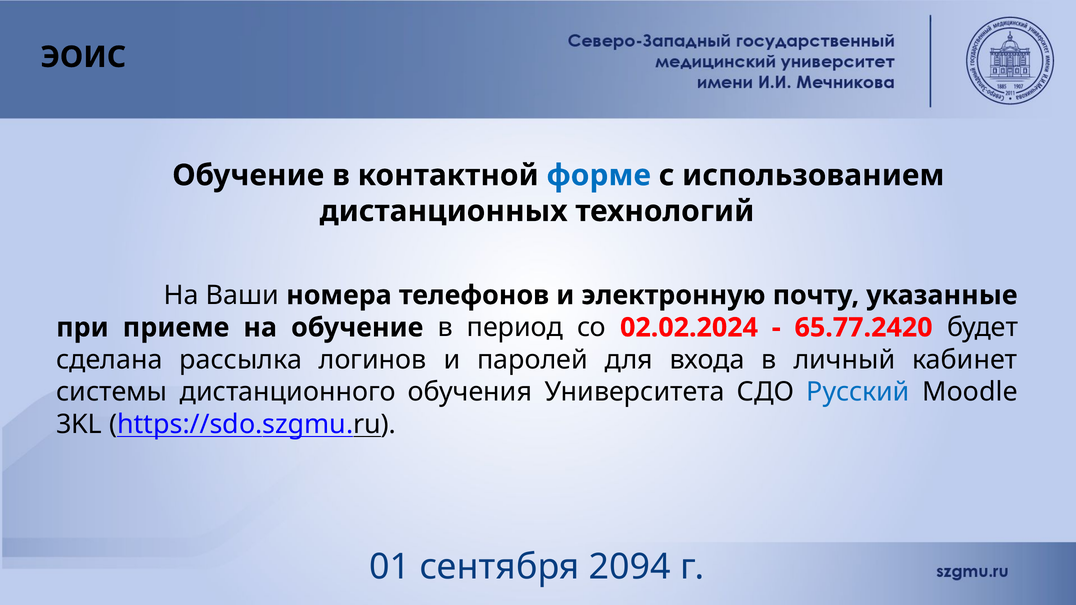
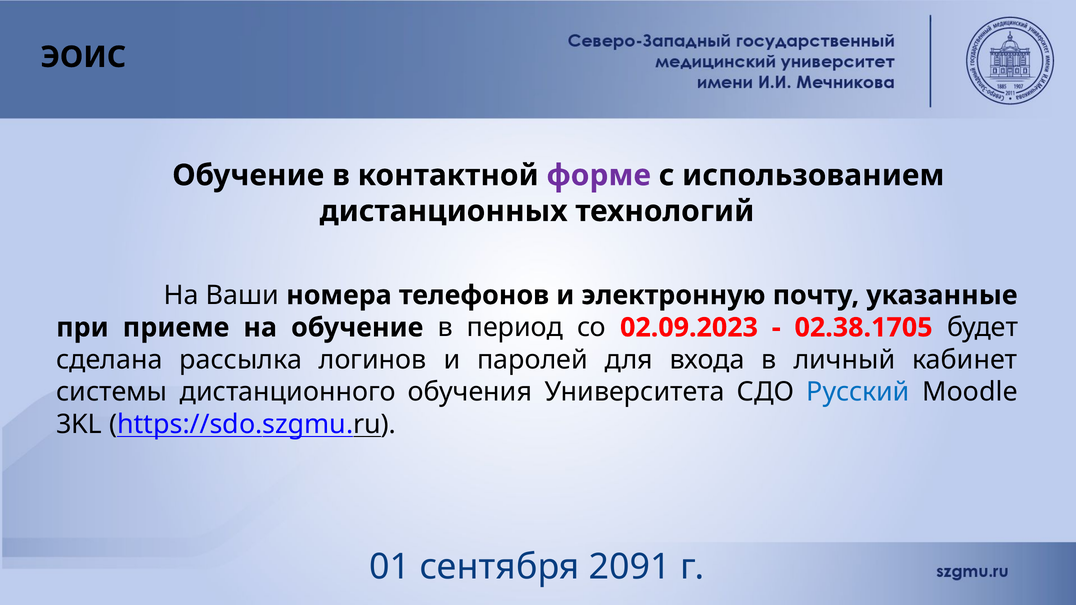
форме colour: blue -> purple (599, 175)
02.02.2024: 02.02.2024 -> 02.09.2023 (689, 328)
65.77.2420: 65.77.2420 -> 02.38.1705 (864, 328)
2094: 2094 -> 2091 (630, 567)
